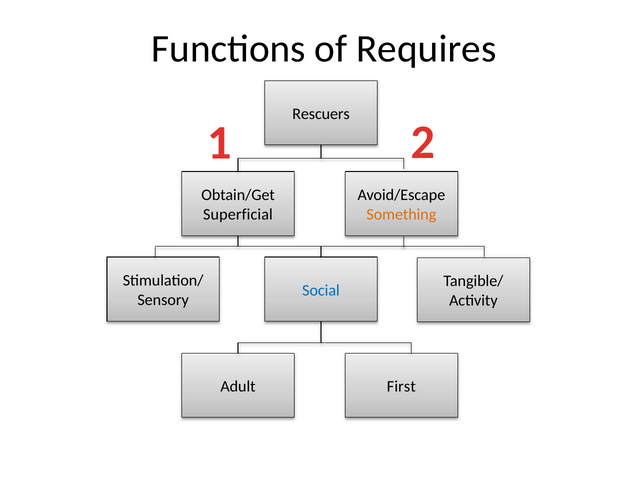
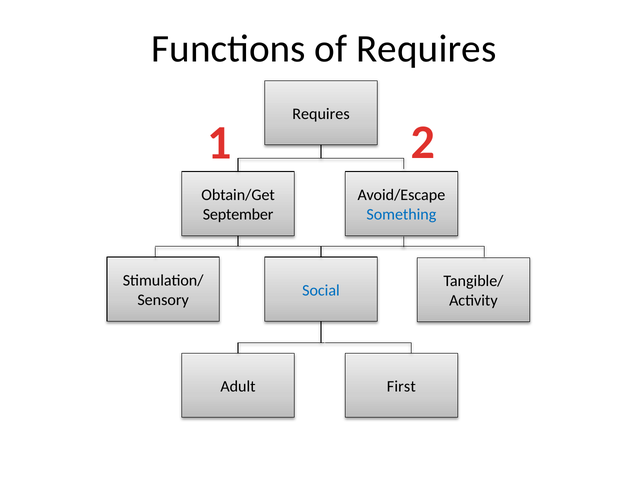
Rescuers: Rescuers -> Requires (321, 114)
Superficial: Superficial -> September (238, 215)
Something colour: orange -> blue (401, 215)
